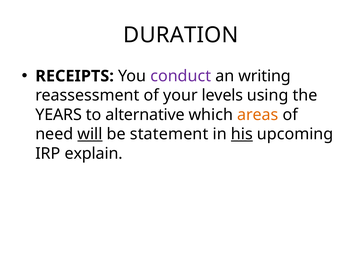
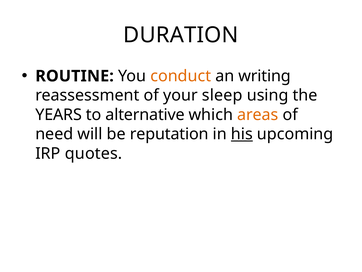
RECEIPTS: RECEIPTS -> ROUTINE (75, 76)
conduct colour: purple -> orange (181, 76)
levels: levels -> sleep (222, 95)
will underline: present -> none (90, 134)
statement: statement -> reputation (169, 134)
explain: explain -> quotes (94, 153)
